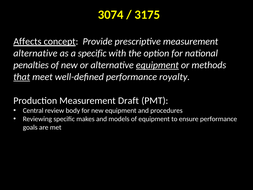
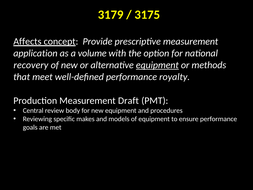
3074: 3074 -> 3179 (111, 15)
alternative: alternative -> application (35, 53)
a specific: specific -> volume (92, 53)
penalties: penalties -> recovery (31, 65)
that underline: present -> none (22, 77)
